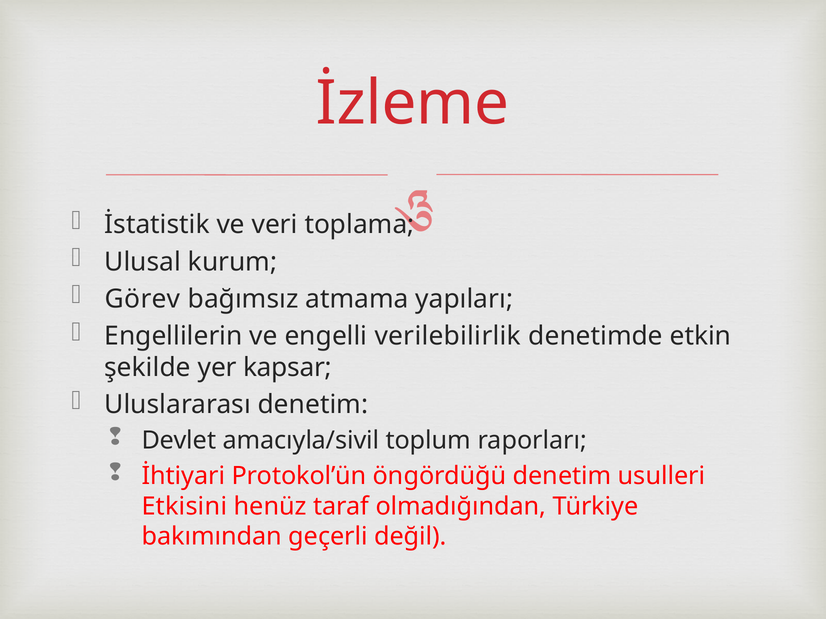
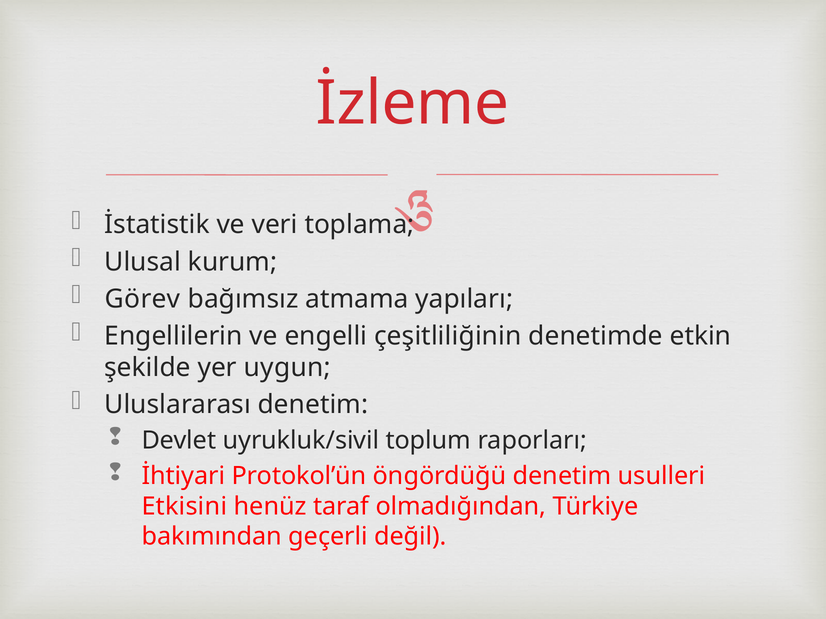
verilebilirlik: verilebilirlik -> çeşitliliğinin (448, 336)
kapsar: kapsar -> uygun (287, 368)
amacıyla/sivil: amacıyla/sivil -> uyrukluk/sivil (301, 441)
